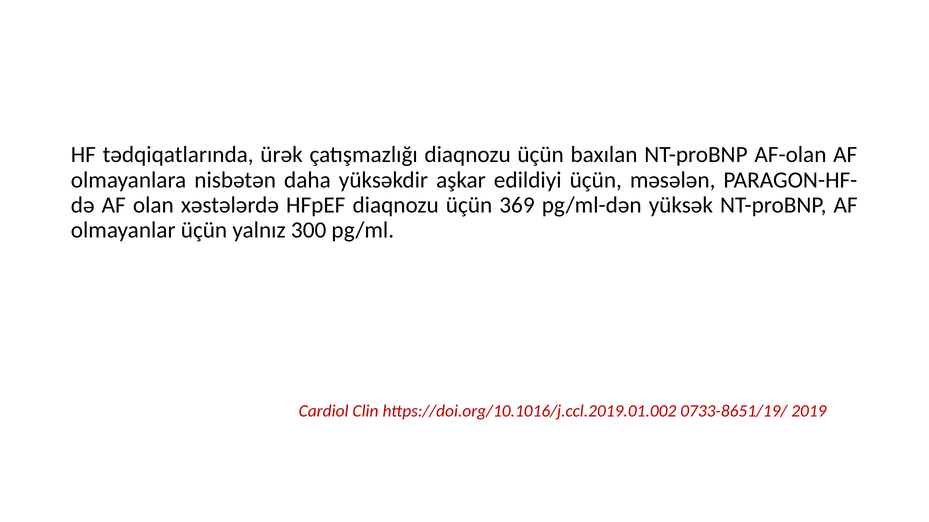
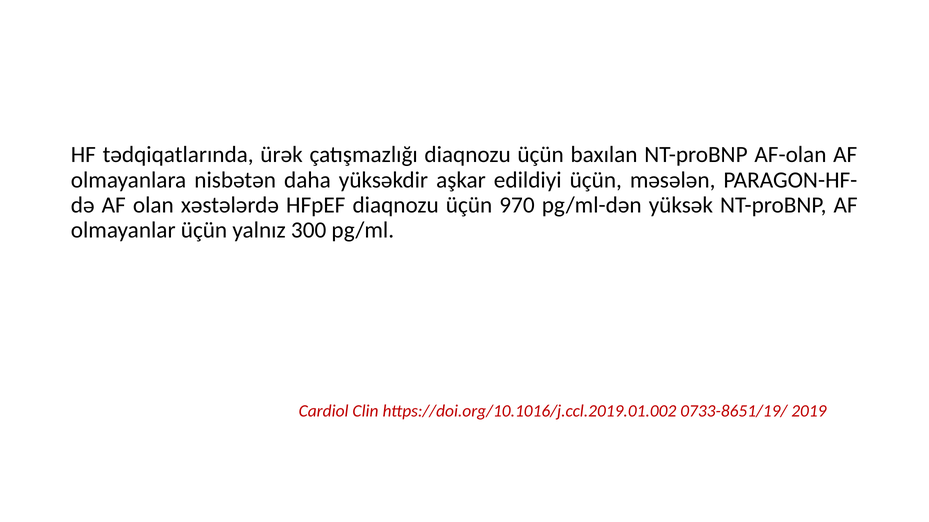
369: 369 -> 970 (517, 205)
